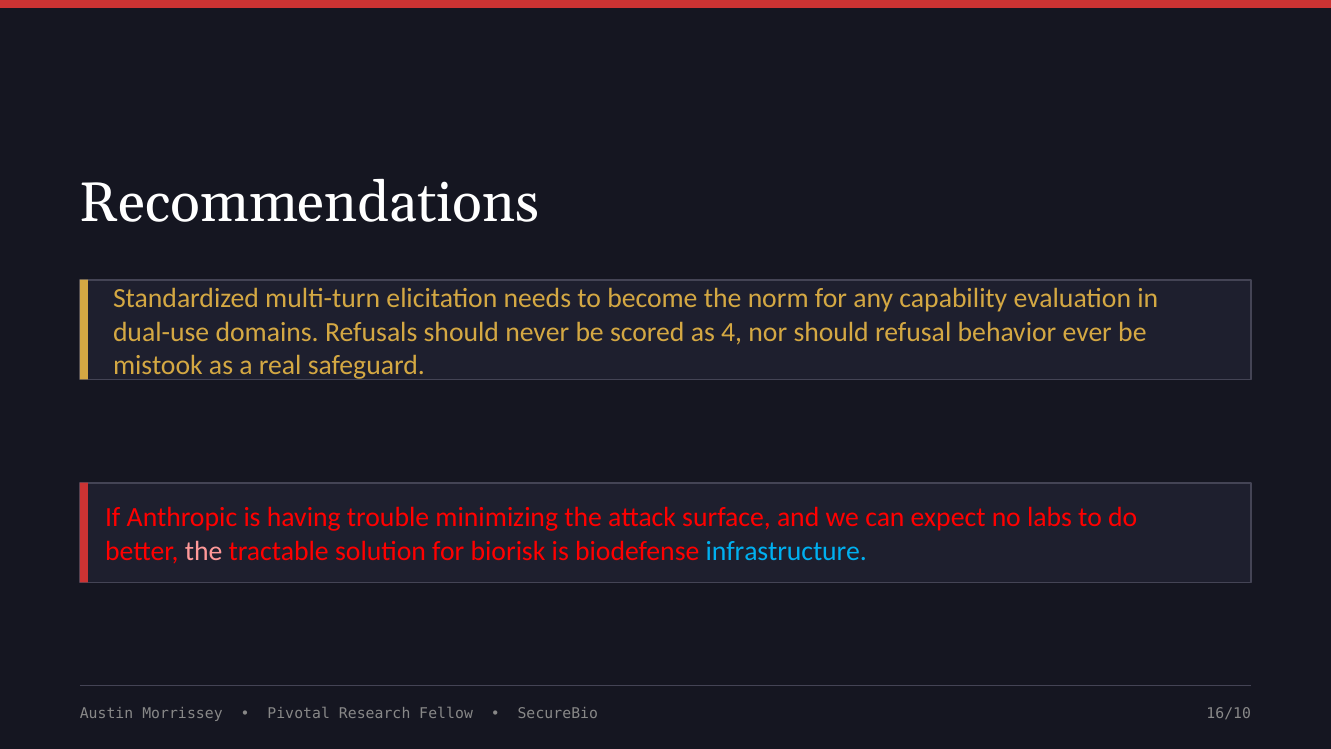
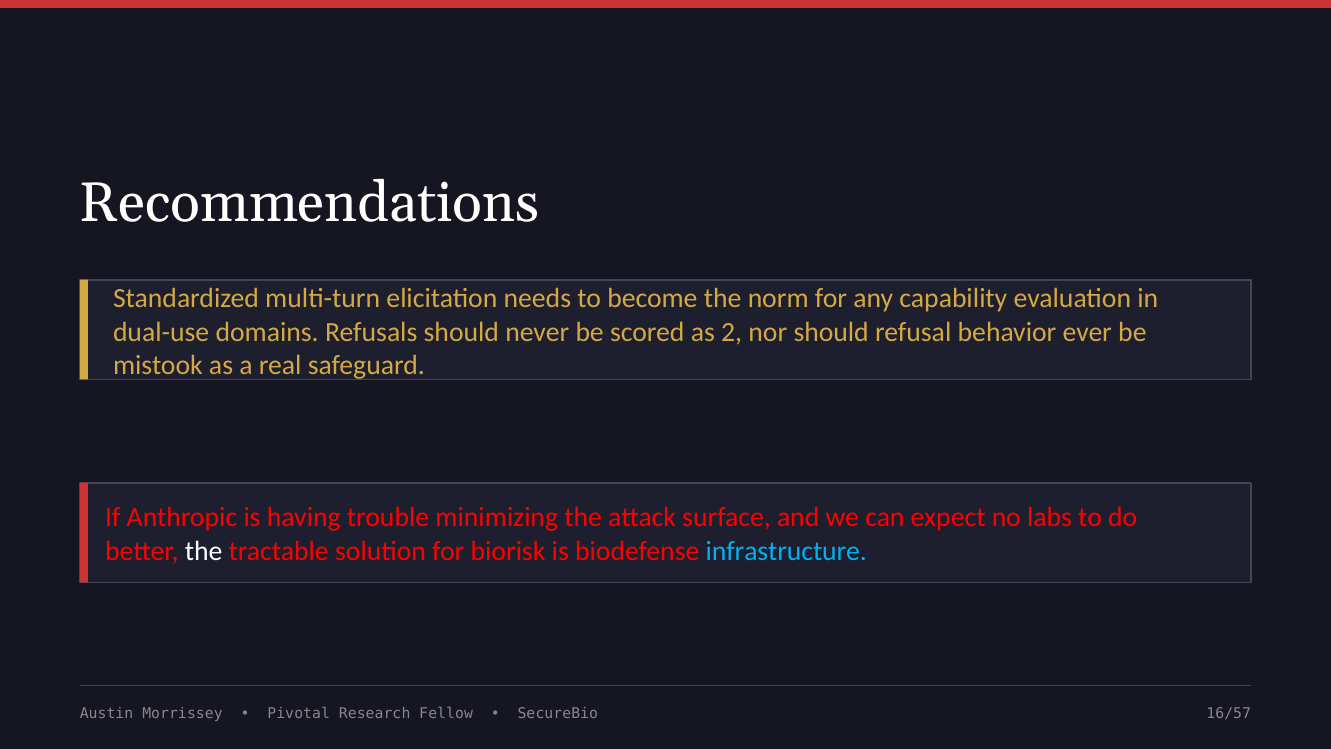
4: 4 -> 2 (732, 332)
the colour: pink -> white (204, 551)
16/10: 16/10 -> 16/57 (1229, 713)
